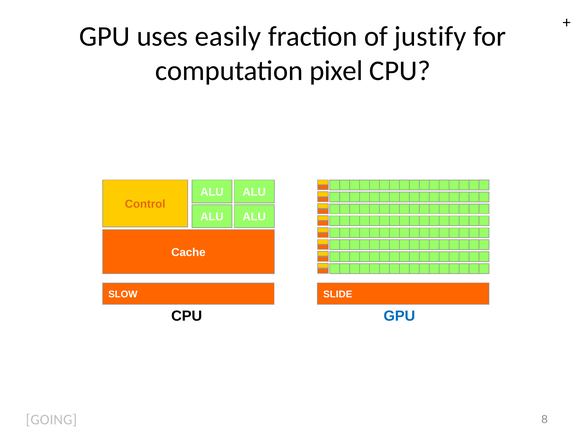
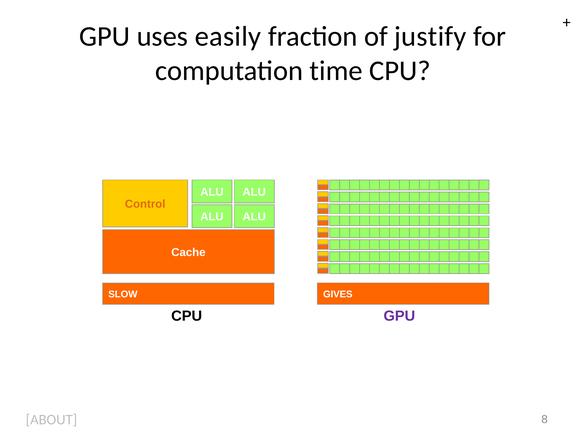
pixel: pixel -> time (336, 71)
SLIDE: SLIDE -> GIVES (338, 295)
GPU colour: blue -> purple (399, 316)
GOING: GOING -> ABOUT (51, 420)
